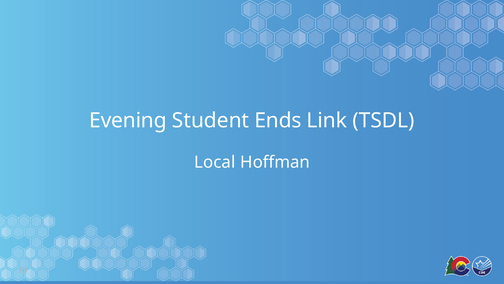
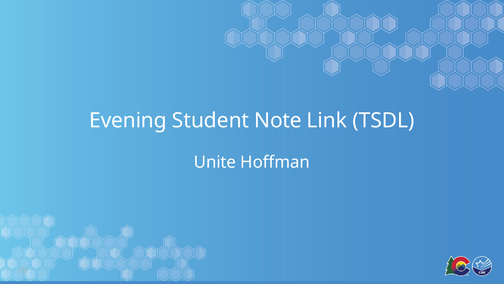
Ends: Ends -> Note (278, 120)
Local: Local -> Unite (215, 162)
